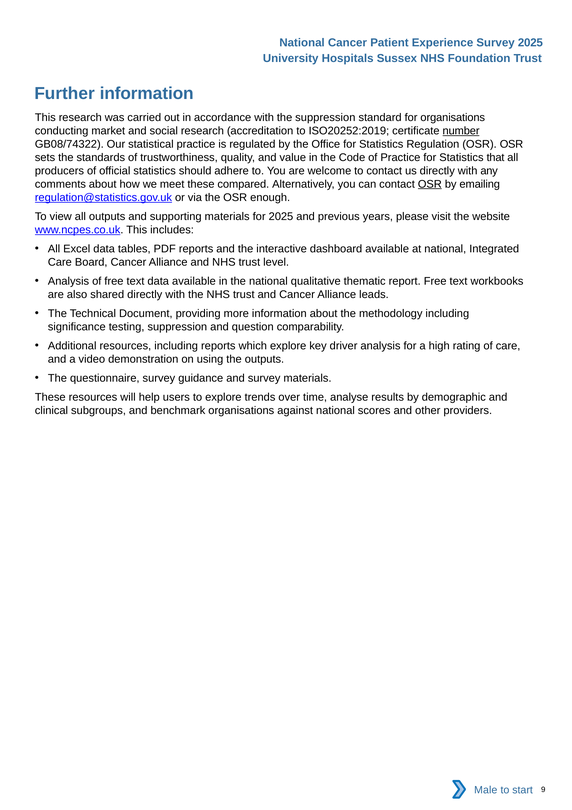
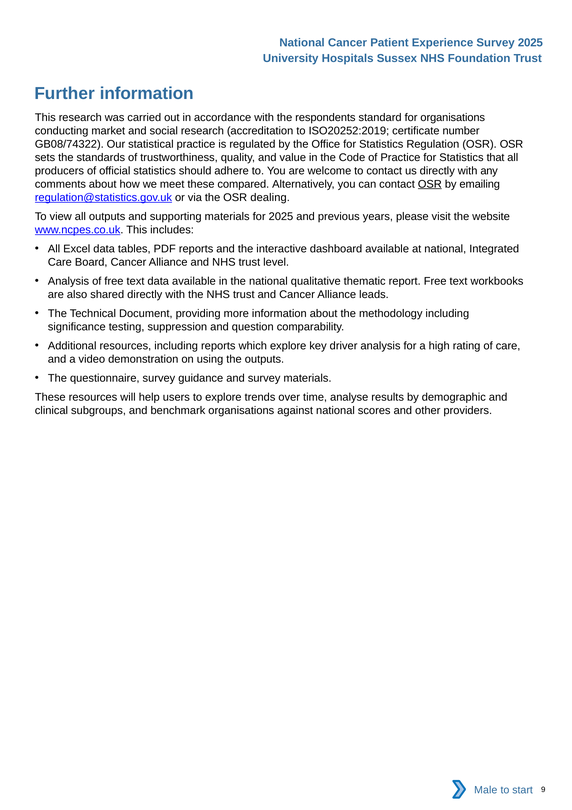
the suppression: suppression -> respondents (325, 118)
number underline: present -> none (461, 131)
enough: enough -> dealing (270, 197)
